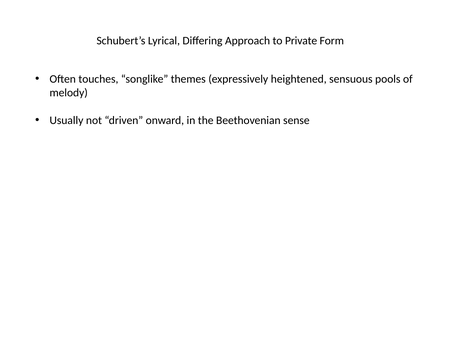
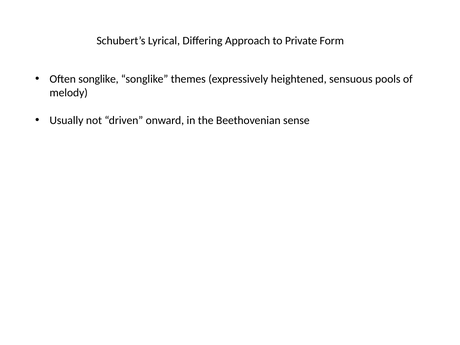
Often touches: touches -> songlike (98, 79)
